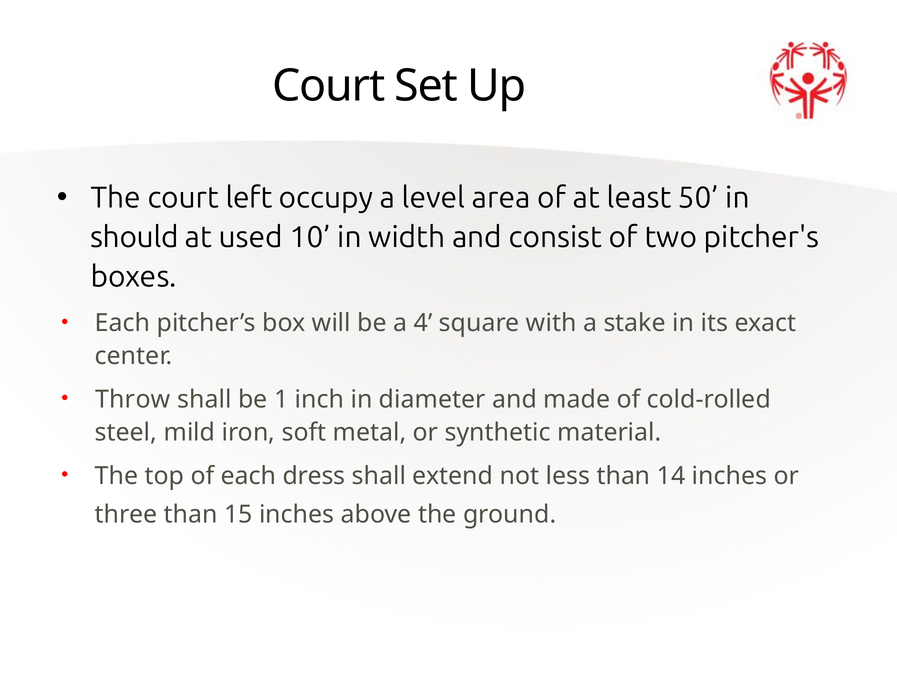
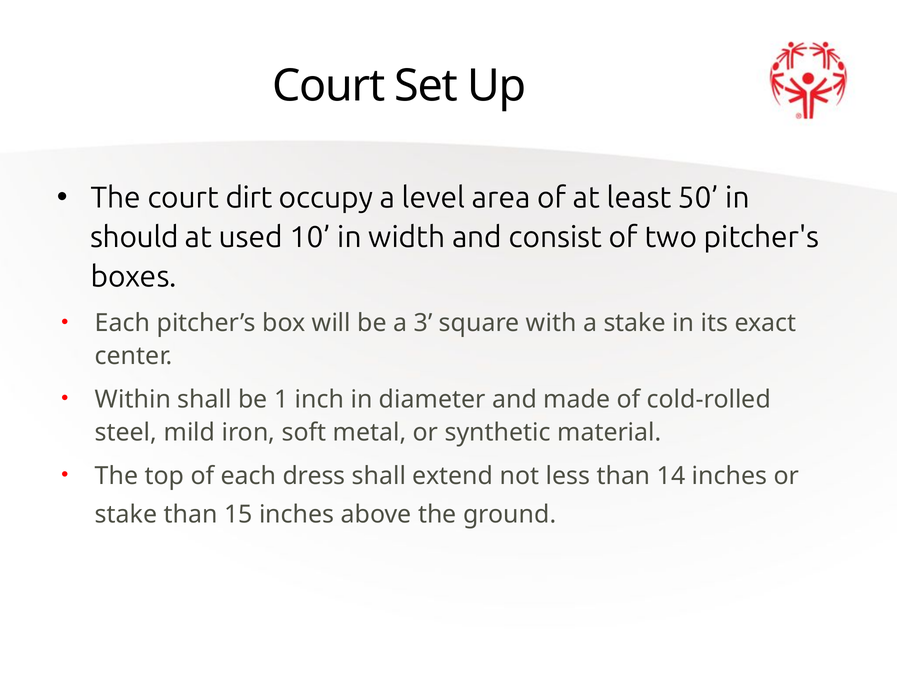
left: left -> dirt (249, 198)
4: 4 -> 3 (423, 323)
Throw: Throw -> Within (133, 399)
three: three -> stake (126, 514)
